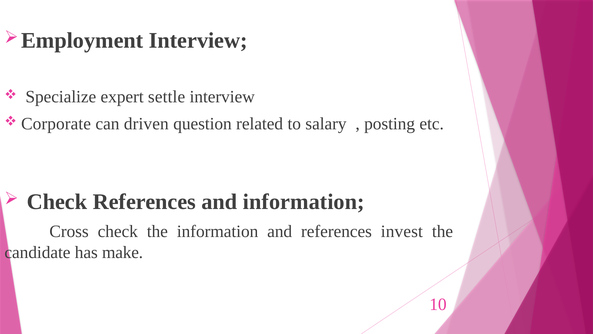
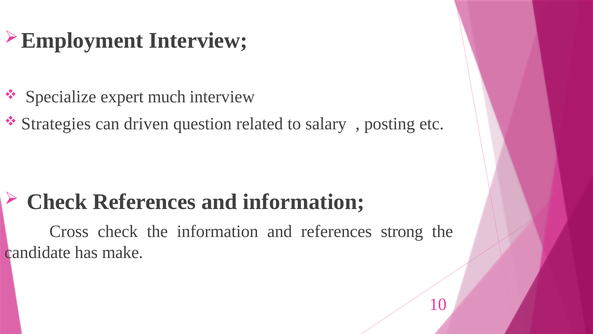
settle: settle -> much (167, 97)
Corporate: Corporate -> Strategies (56, 124)
invest: invest -> strong (402, 231)
